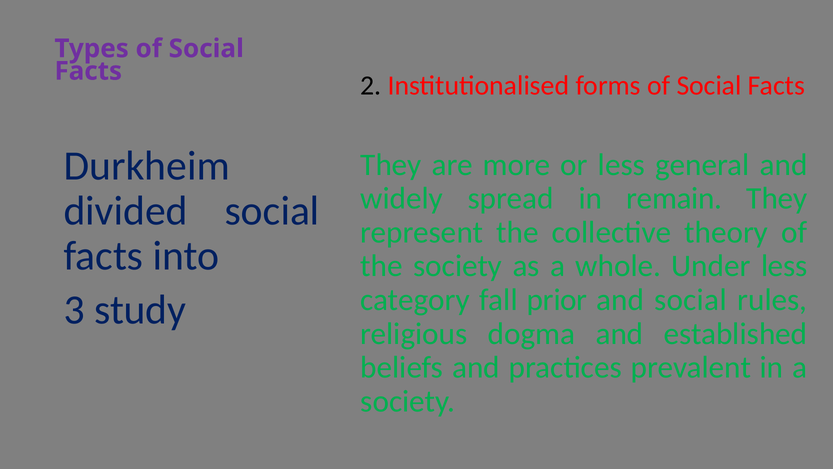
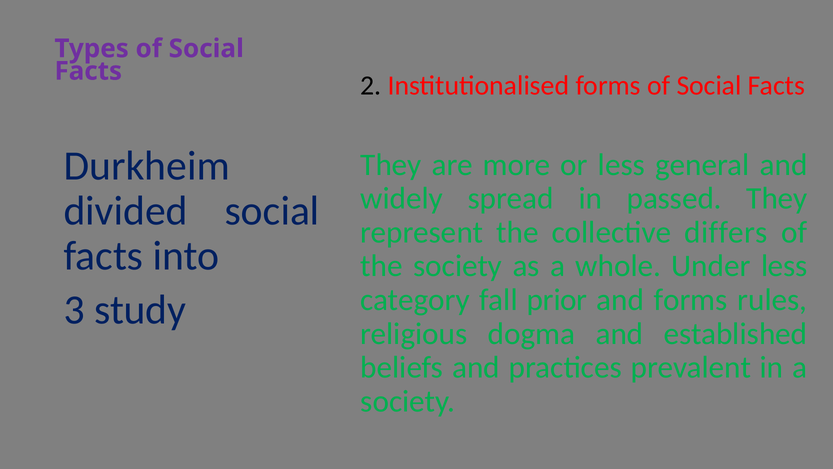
remain: remain -> passed (674, 198)
theory: theory -> differs (726, 232)
and social: social -> forms (691, 300)
